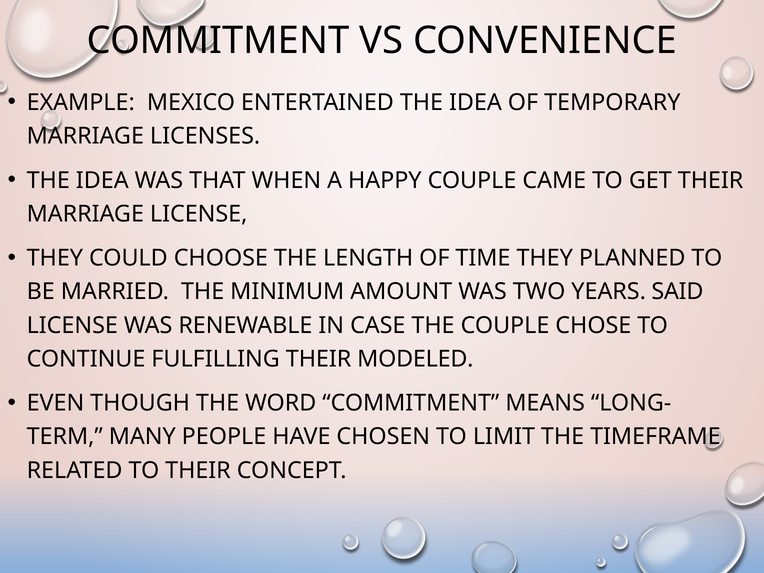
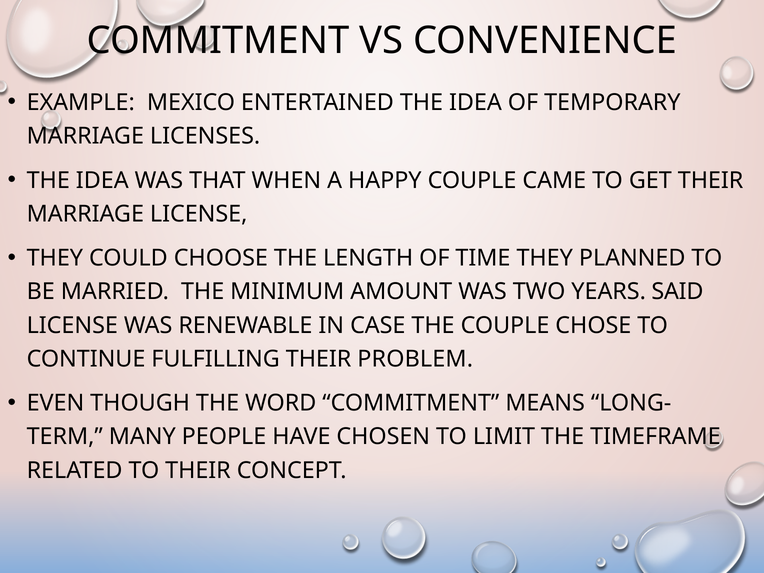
MODELED: MODELED -> PROBLEM (415, 359)
